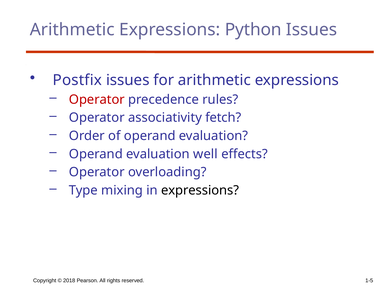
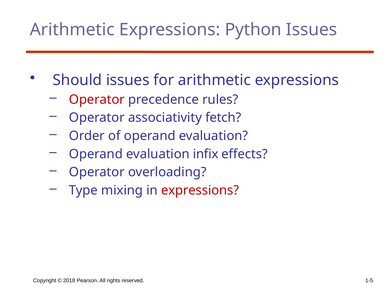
Postfix: Postfix -> Should (77, 80)
well: well -> infix (206, 154)
expressions colour: black -> red (200, 191)
